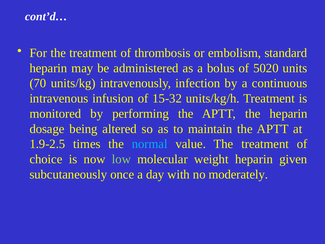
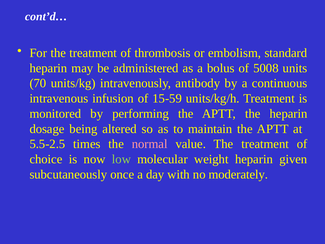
5020: 5020 -> 5008 (266, 68)
infection: infection -> antibody (198, 83)
15-32: 15-32 -> 15-59 (167, 98)
1.9-2.5: 1.9-2.5 -> 5.5-2.5 (47, 144)
normal colour: light blue -> pink (150, 144)
